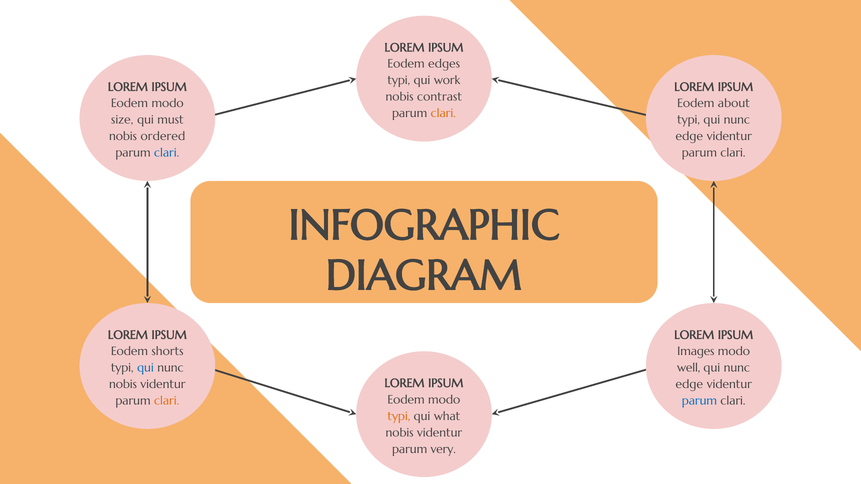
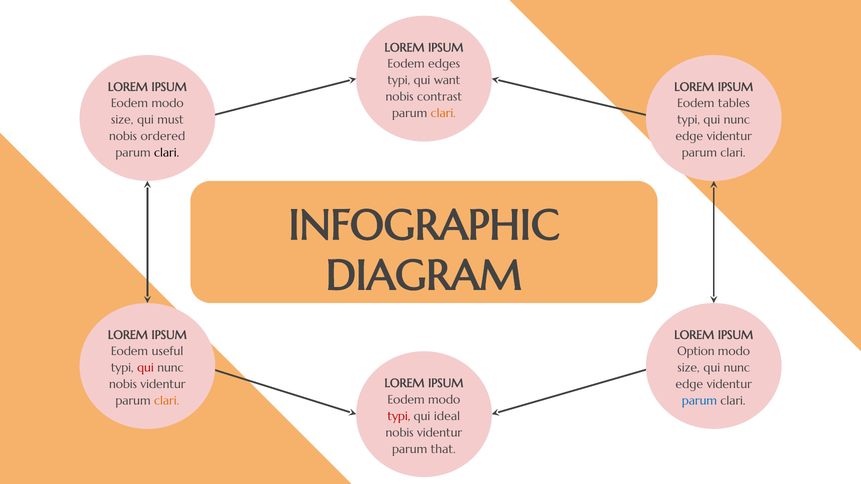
work: work -> want (447, 81)
about: about -> tables (734, 103)
clari colour: blue -> black (167, 153)
shorts: shorts -> useful (168, 352)
Images: Images -> Option (696, 352)
qui colour: blue -> red (145, 368)
well: well -> size (689, 368)
typi colour: orange -> red (399, 416)
what: what -> ideal (447, 416)
very: very -> that (443, 449)
